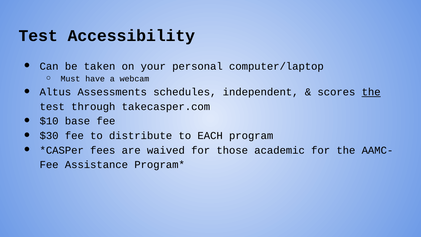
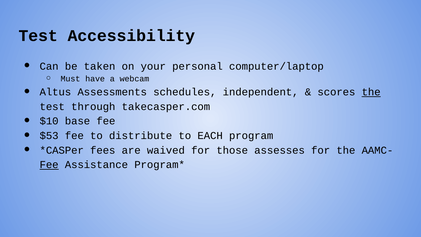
$30: $30 -> $53 (49, 136)
academic: academic -> assesses (280, 150)
Fee underline: none -> present (49, 165)
